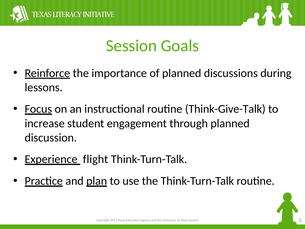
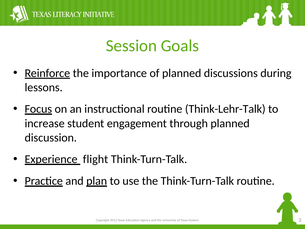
Think-Give-Talk: Think-Give-Talk -> Think-Lehr-Talk (225, 109)
